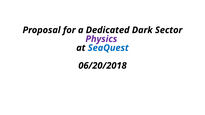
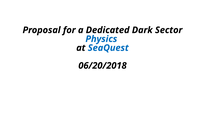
Physics colour: purple -> blue (101, 39)
